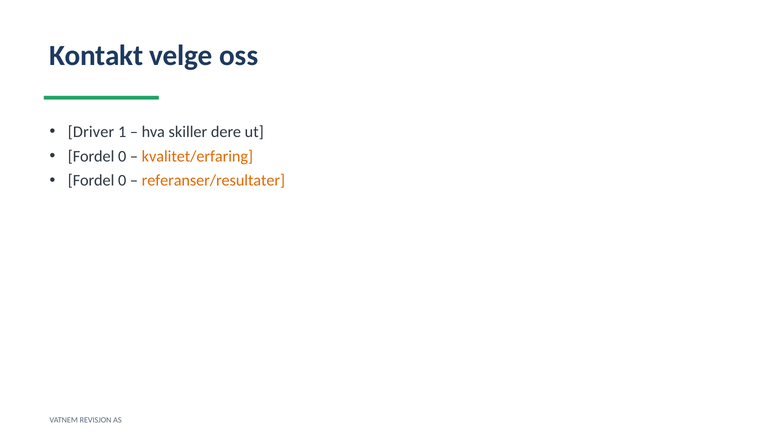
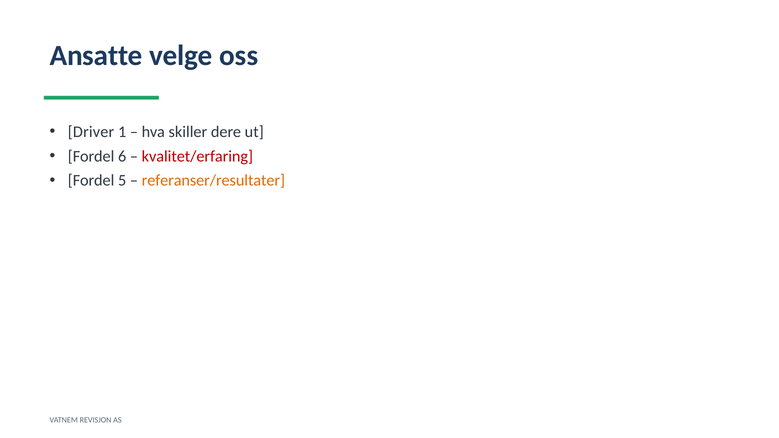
Kontakt: Kontakt -> Ansatte (96, 56)
0: 0 -> 6 (122, 156)
kvalitet/erfaring colour: orange -> red (197, 156)
0: 0 -> 5 (122, 181)
